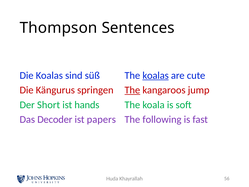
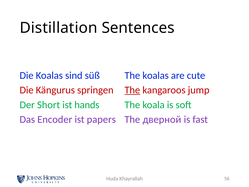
Thompson: Thompson -> Distillation (59, 28)
koalas underline: present -> none (156, 75)
Decoder: Decoder -> Encoder (55, 119)
following: following -> дверной (162, 119)
